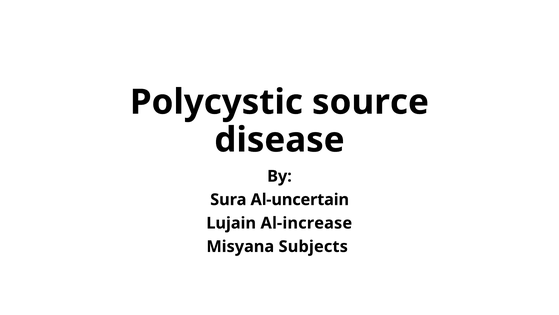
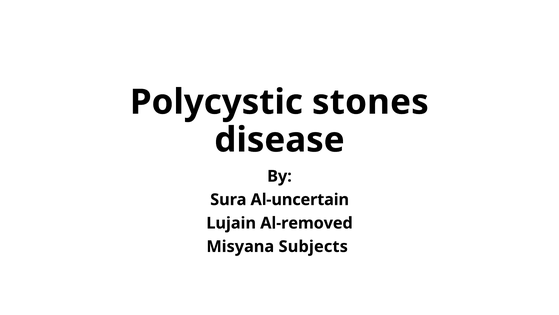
source: source -> stones (370, 102)
Al-increase: Al-increase -> Al-removed (306, 223)
